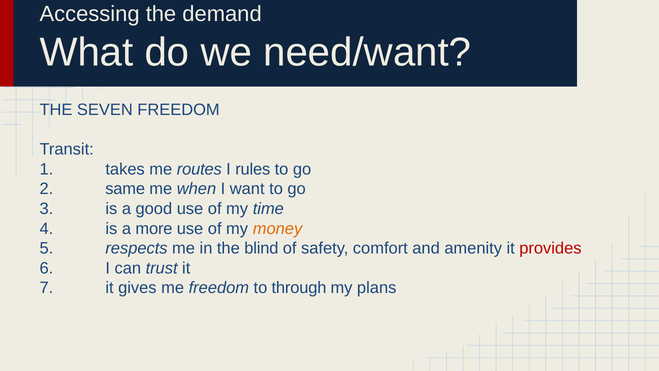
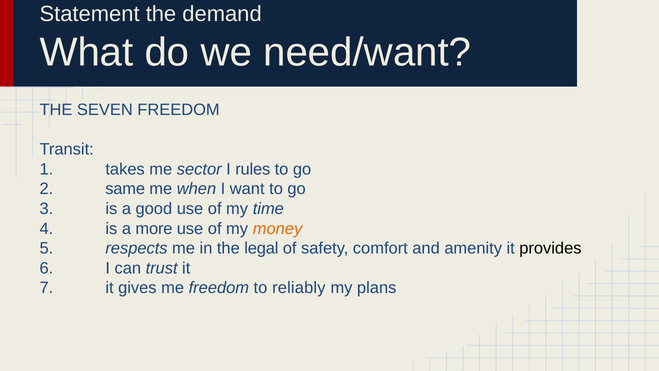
Accessing: Accessing -> Statement (90, 14)
routes: routes -> sector (199, 169)
blind: blind -> legal (261, 248)
provides colour: red -> black (550, 248)
through: through -> reliably (299, 288)
